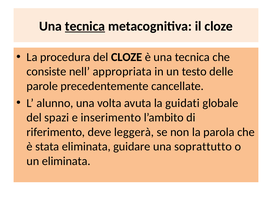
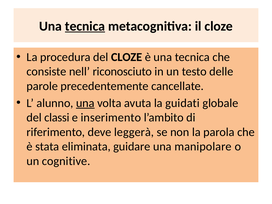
appropriata: appropriata -> riconosciuto (122, 72)
una underline: none -> present (85, 103)
spazi: spazi -> classi (57, 118)
soprattutto: soprattutto -> manipolare (203, 147)
un eliminata: eliminata -> cognitive (66, 161)
